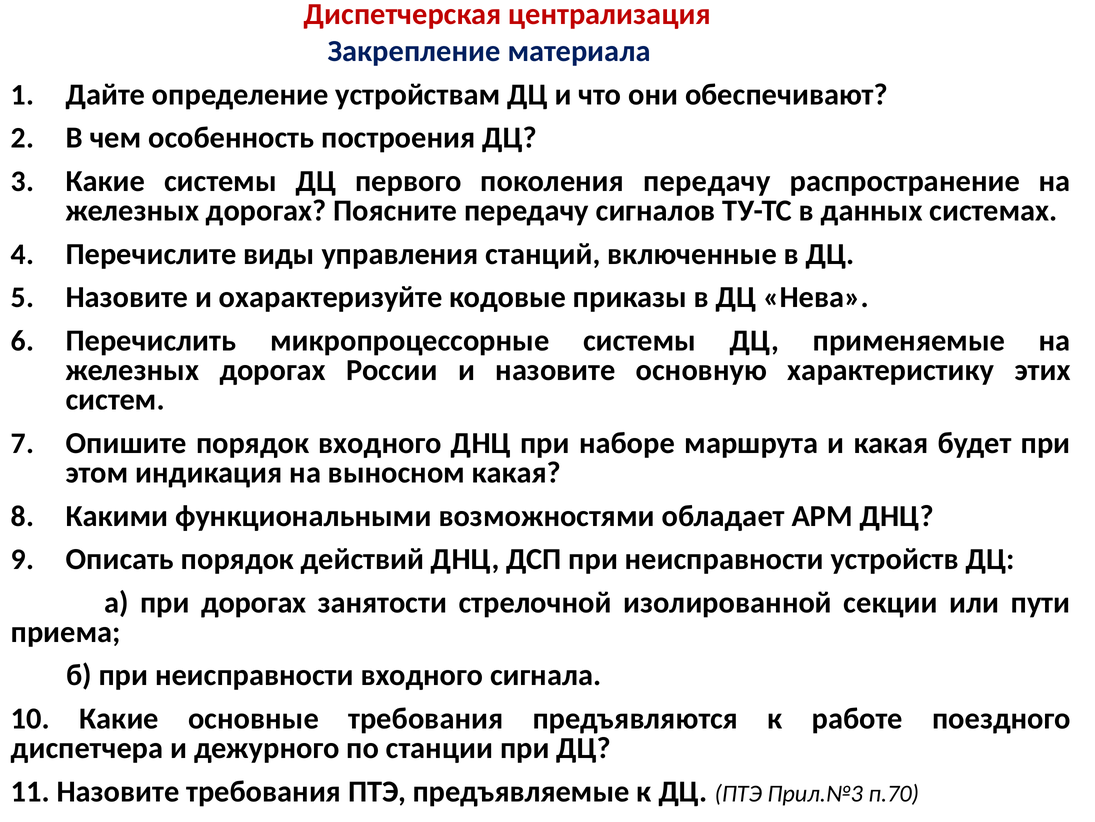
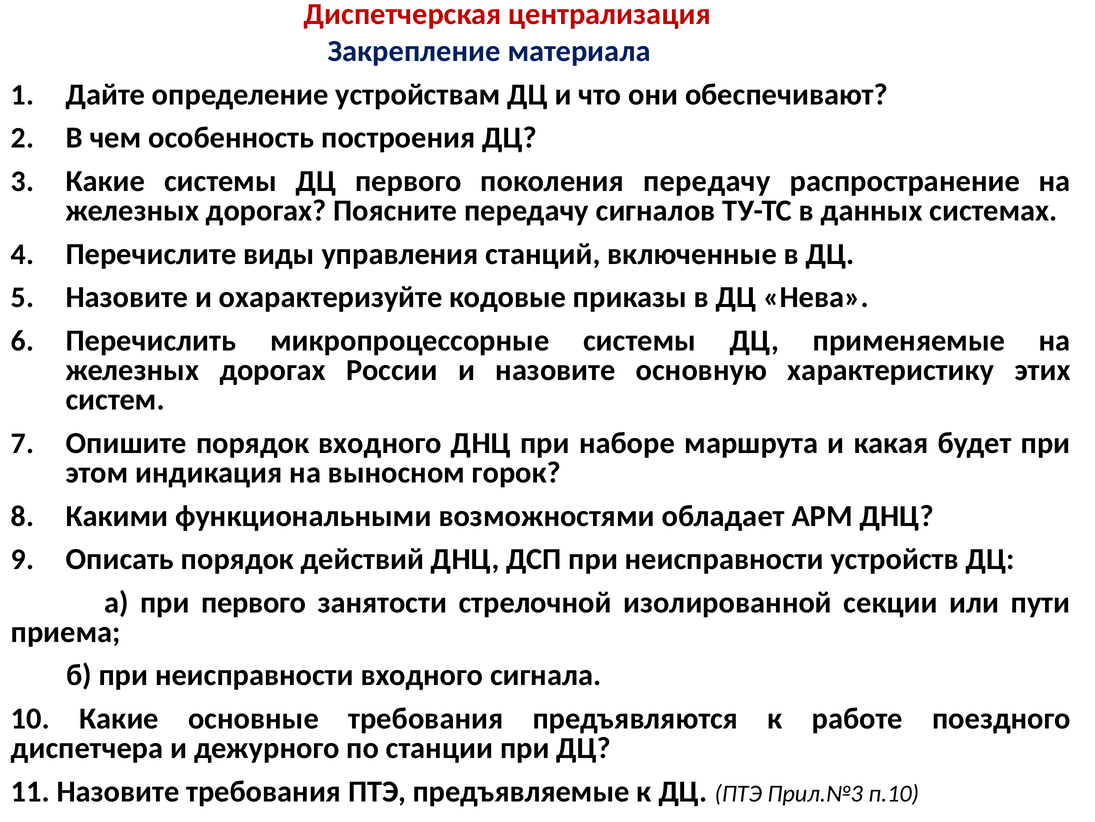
выносном какая: какая -> горок (516, 472)
при дорогах: дорогах -> первого (254, 602)
п.70: п.70 -> п.10 (894, 793)
